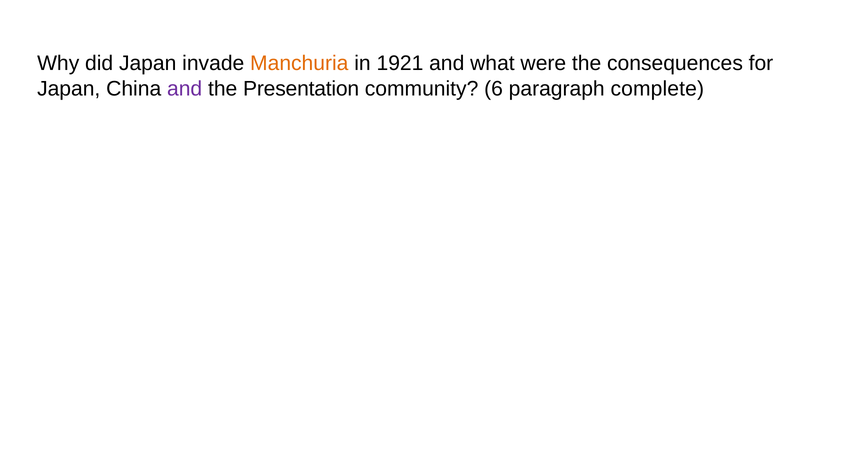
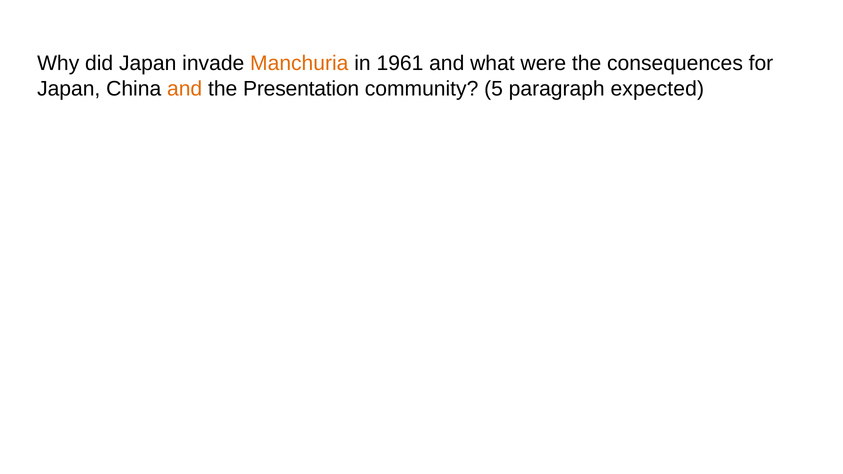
1921: 1921 -> 1961 (400, 64)
and colour: purple -> orange (185, 89)
6: 6 -> 5 (494, 89)
complete: complete -> expected (657, 89)
